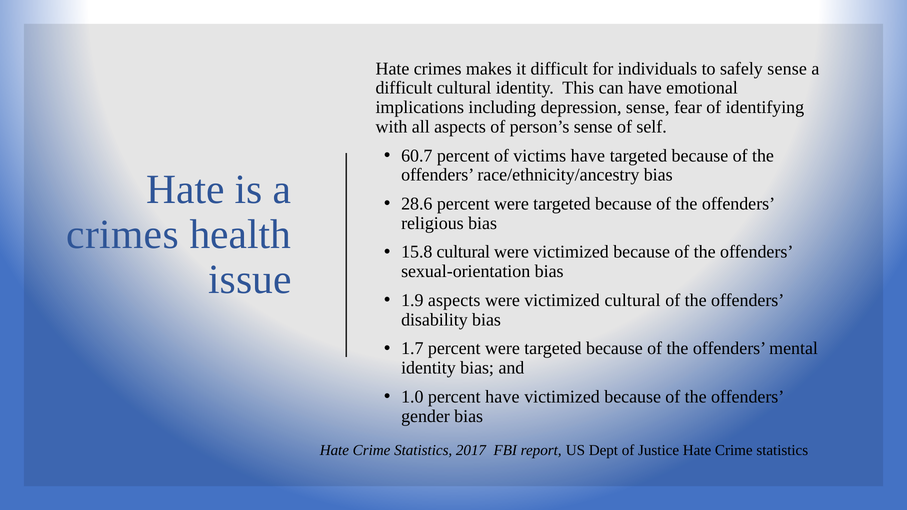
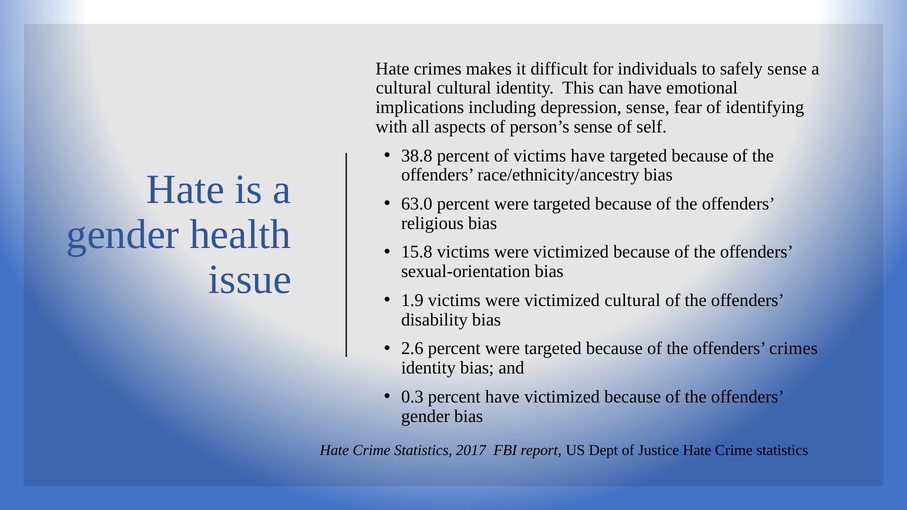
difficult: difficult -> cultural (404, 88)
60.7: 60.7 -> 38.8 (417, 156)
28.6: 28.6 -> 63.0 (417, 204)
crimes: crimes -> gender (123, 235)
15.8 cultural: cultural -> victims (463, 252)
1.9 aspects: aspects -> victims (454, 300)
1.7: 1.7 -> 2.6 (412, 349)
offenders mental: mental -> crimes (793, 349)
1.0: 1.0 -> 0.3 (412, 397)
